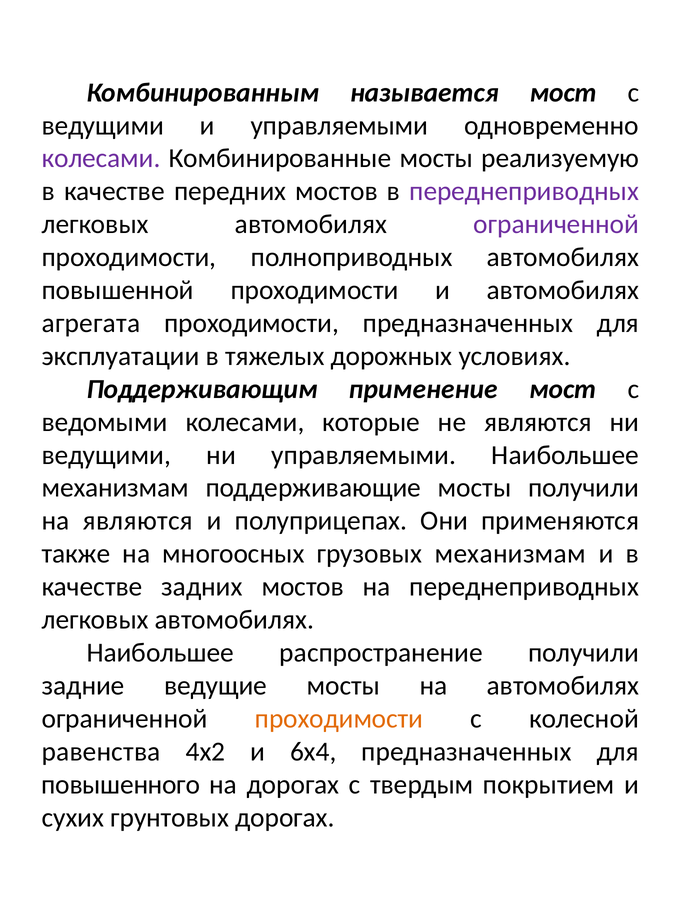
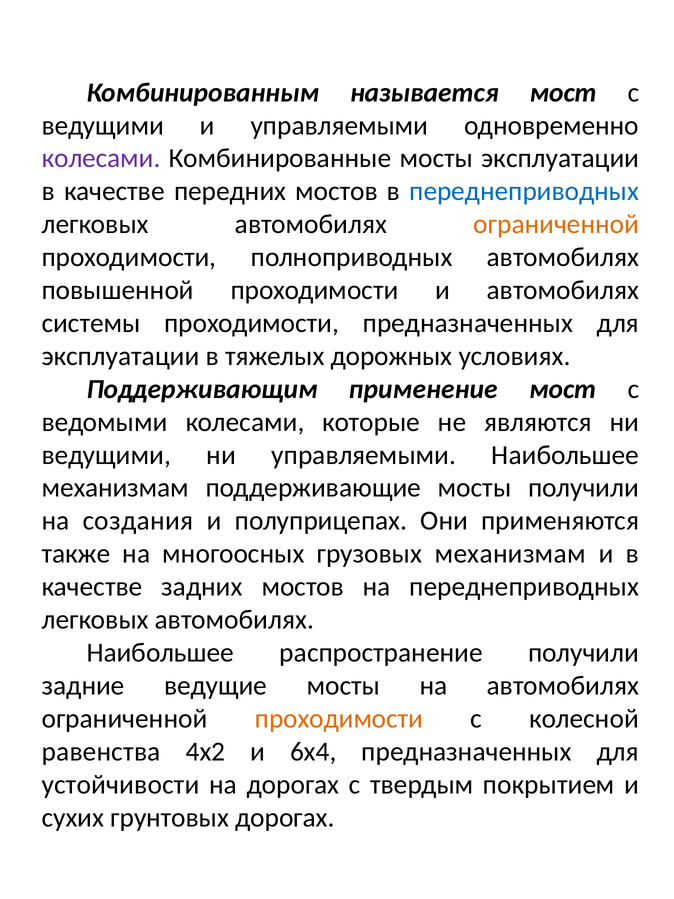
мосты реализуемую: реализуемую -> эксплуатации (560, 158)
переднеприводных colour: purple -> blue (524, 191)
ограниченной colour: purple -> orange (556, 224)
агрегата: агрегата -> системы (91, 323)
на являются: являются -> создания (138, 521)
повышенного: повышенного -> устойчивости (121, 784)
